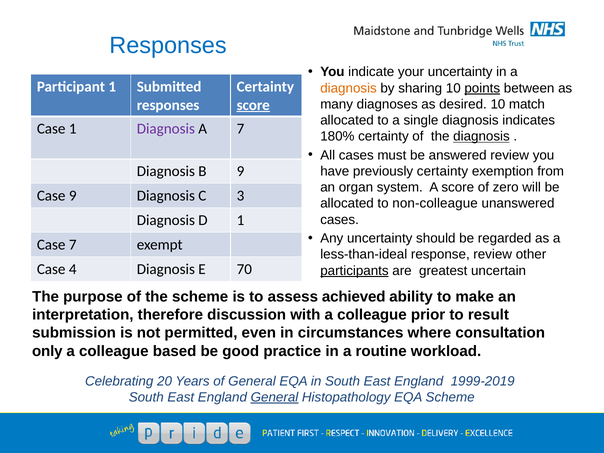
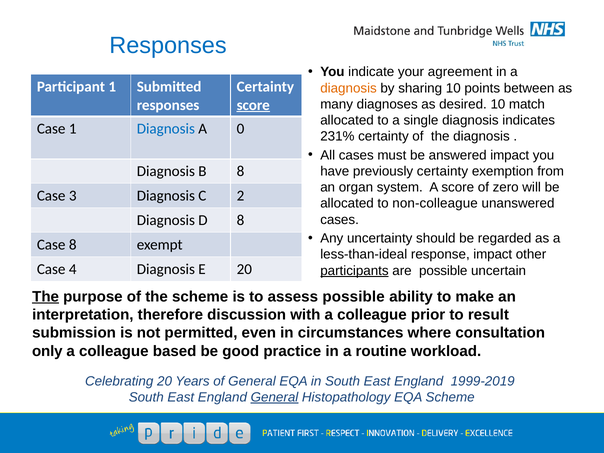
your uncertainty: uncertainty -> agreement (460, 72)
points underline: present -> none (482, 88)
Diagnosis colour: purple -> blue (166, 129)
A 7: 7 -> 0 (240, 129)
180%: 180% -> 231% (337, 136)
diagnosis underline: present -> none (481, 136)
answered review: review -> impact (510, 155)
B 9: 9 -> 8 (240, 171)
Case 9: 9 -> 3 (73, 196)
3: 3 -> 2 (240, 196)
D 1: 1 -> 8 (240, 220)
Case 7: 7 -> 8 (73, 245)
response review: review -> impact (493, 254)
E 70: 70 -> 20 (244, 269)
are greatest: greatest -> possible (443, 271)
The underline: none -> present (46, 297)
assess achieved: achieved -> possible (354, 297)
